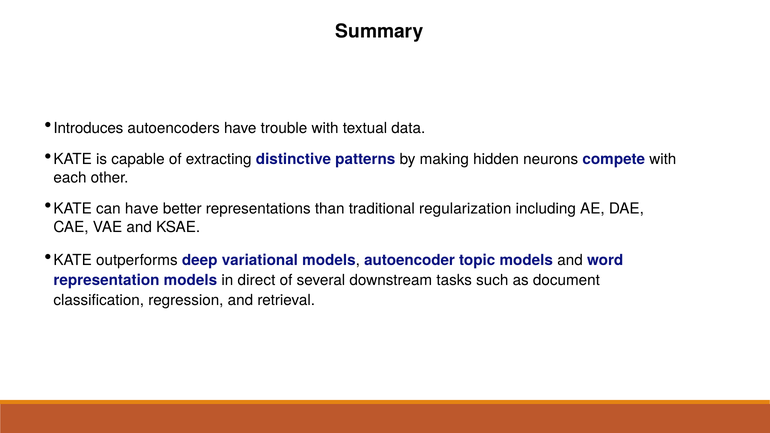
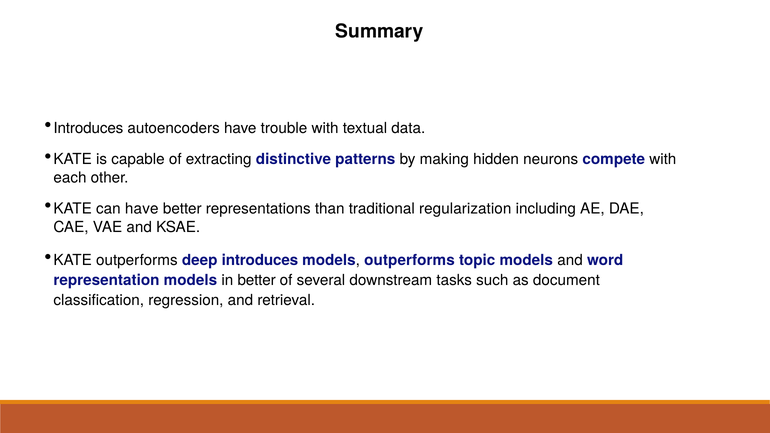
deep variational: variational -> introduces (260, 260)
models autoencoder: autoencoder -> outperforms (409, 260)
in direct: direct -> better (257, 280)
